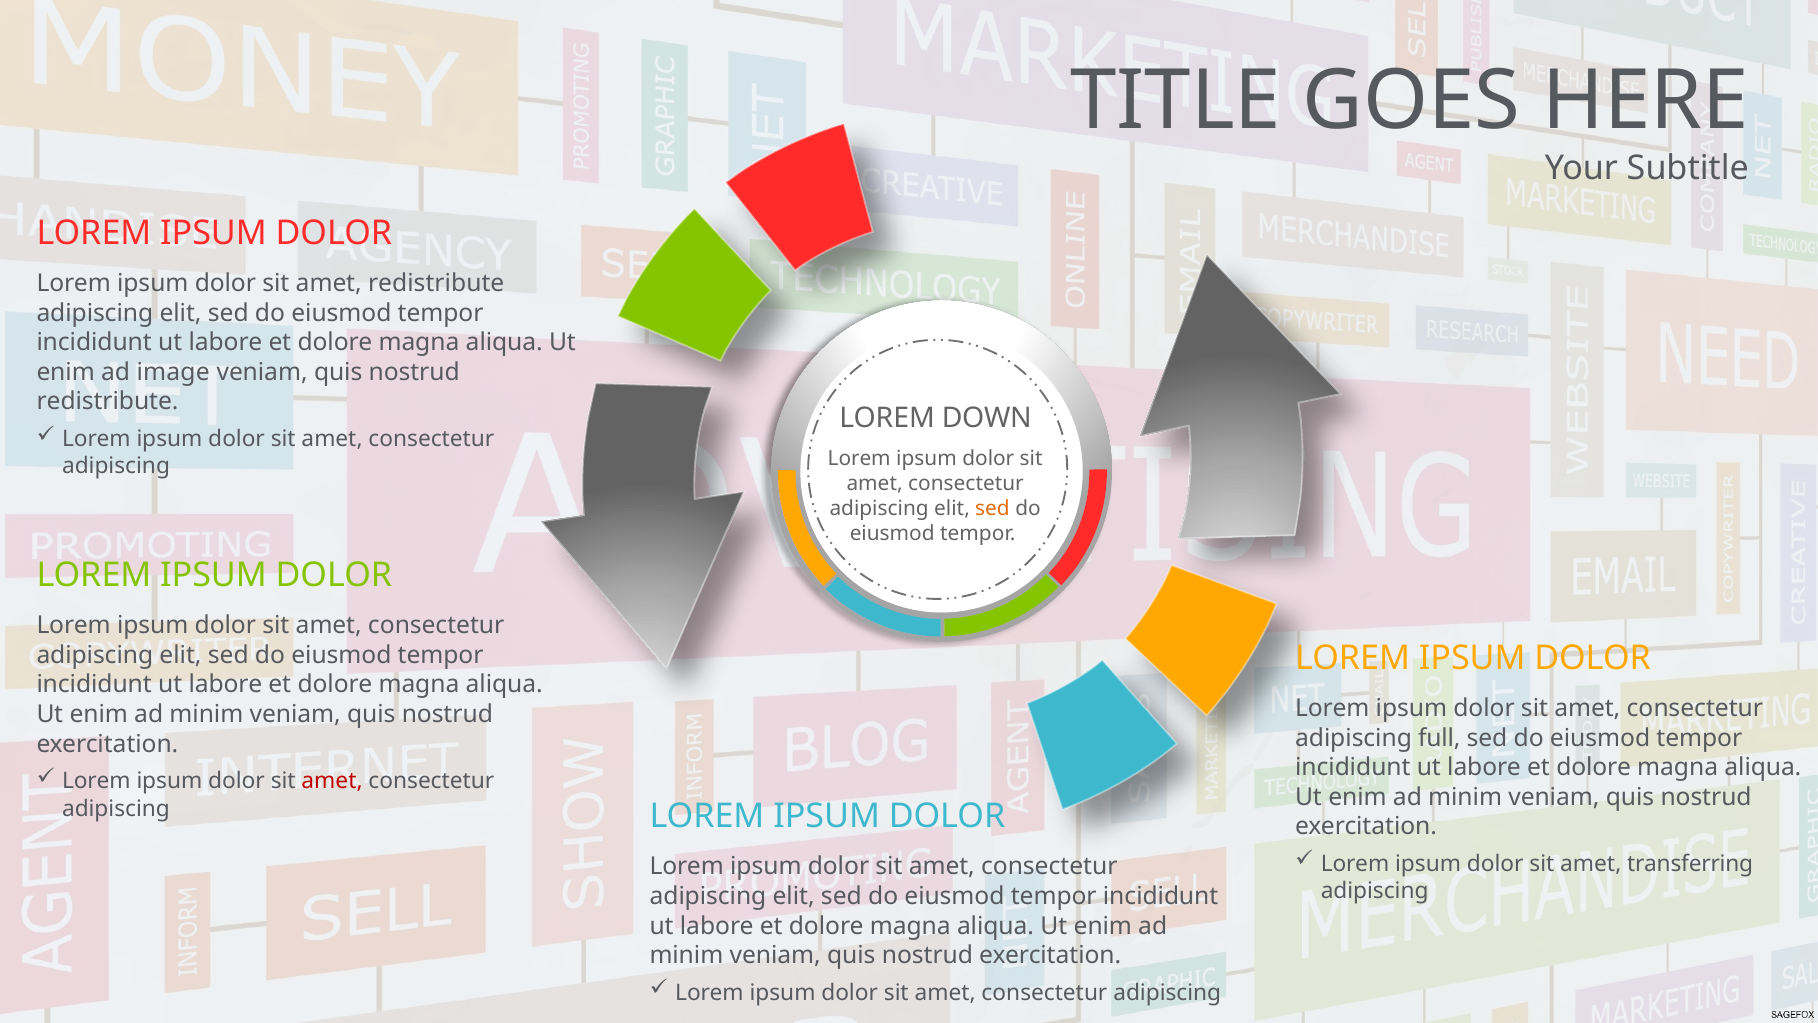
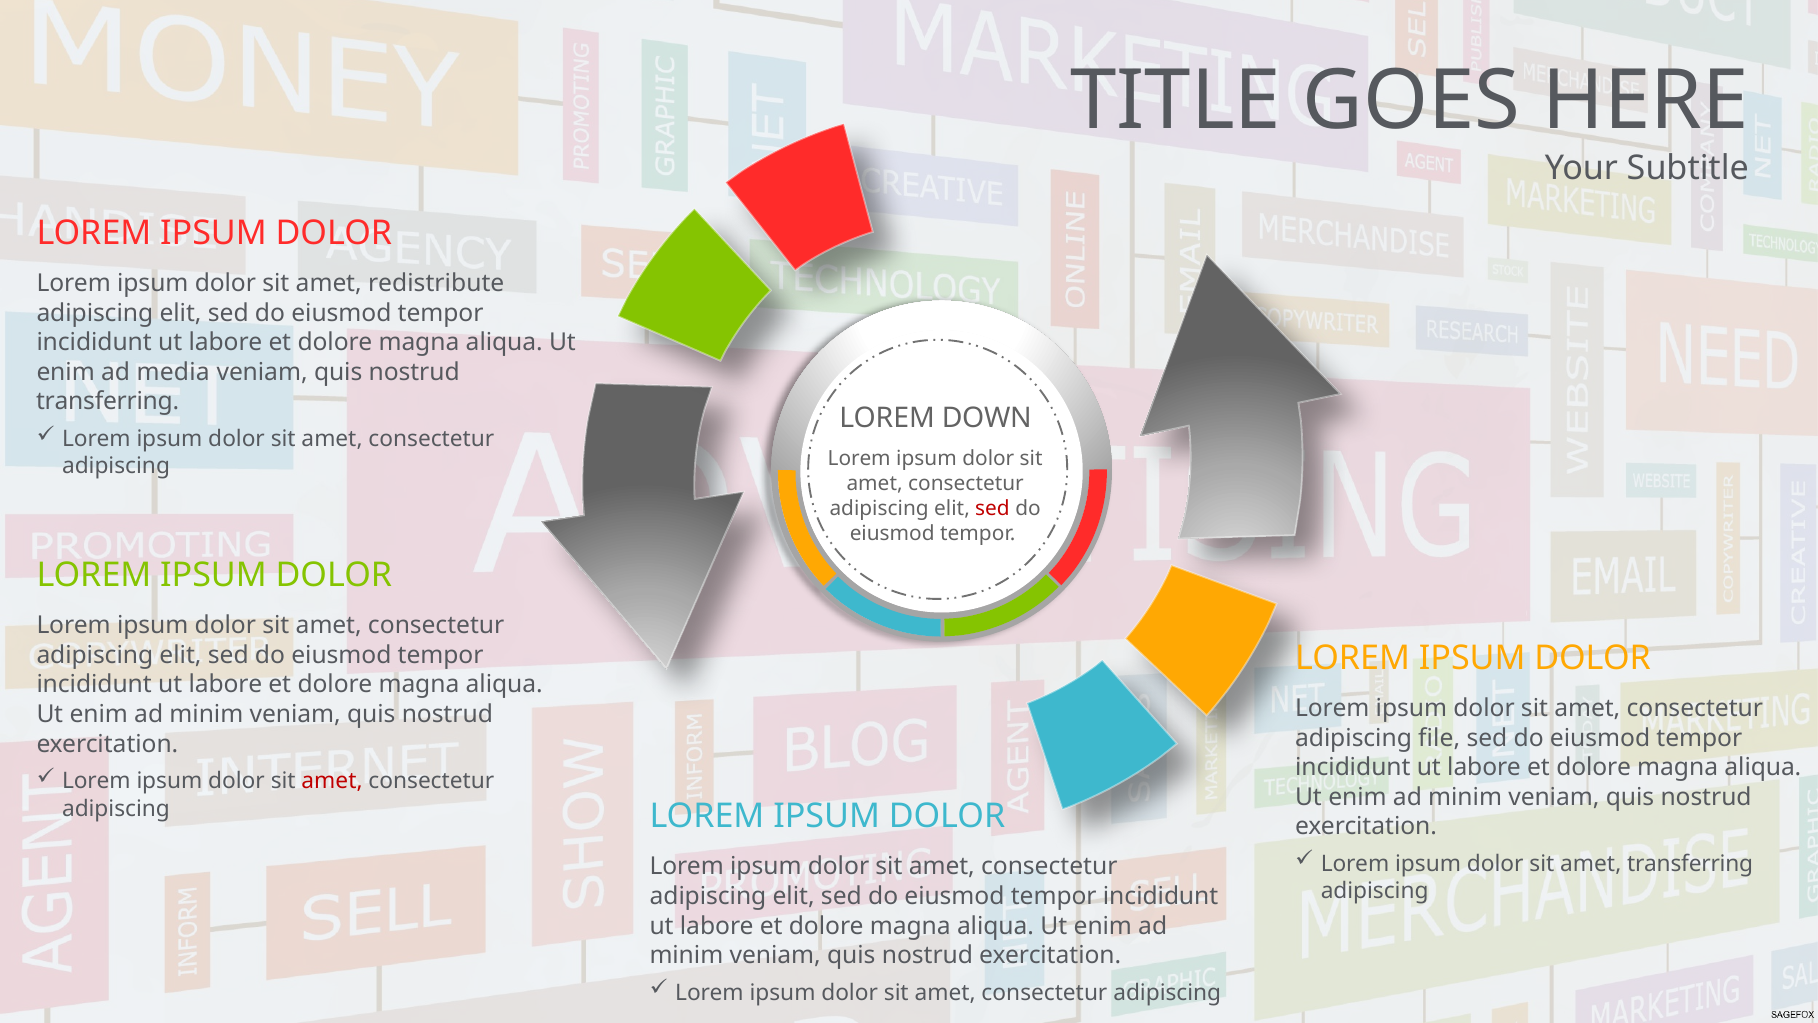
image: image -> media (173, 372)
redistribute: redistribute -> transferring (108, 402)
sed colour: orange -> red (992, 509)
full: full -> file (1439, 738)
